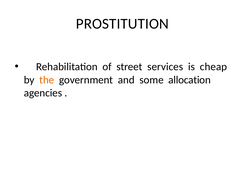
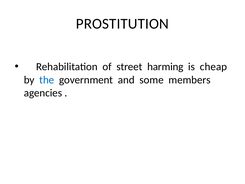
services: services -> harming (165, 67)
the colour: orange -> blue (47, 80)
allocation: allocation -> members (190, 80)
